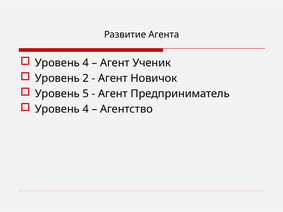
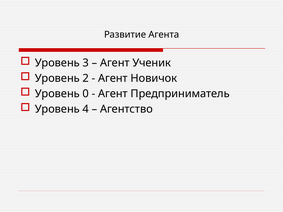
4: 4 -> 3 (86, 63)
5: 5 -> 0 (86, 94)
